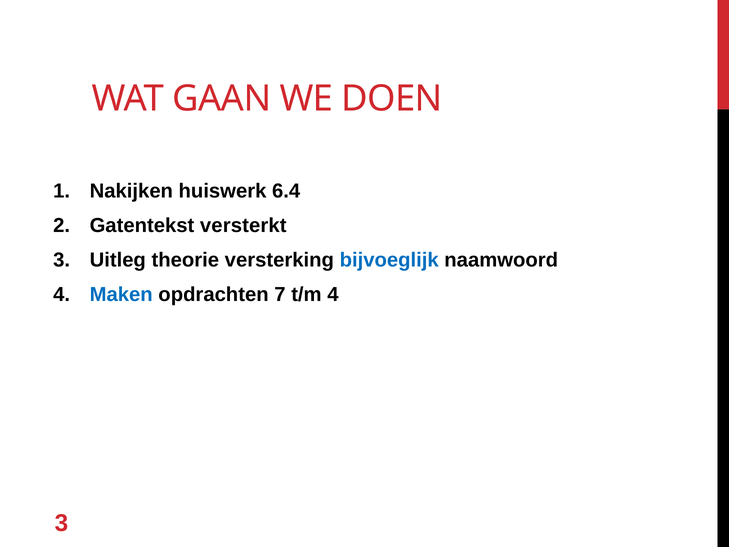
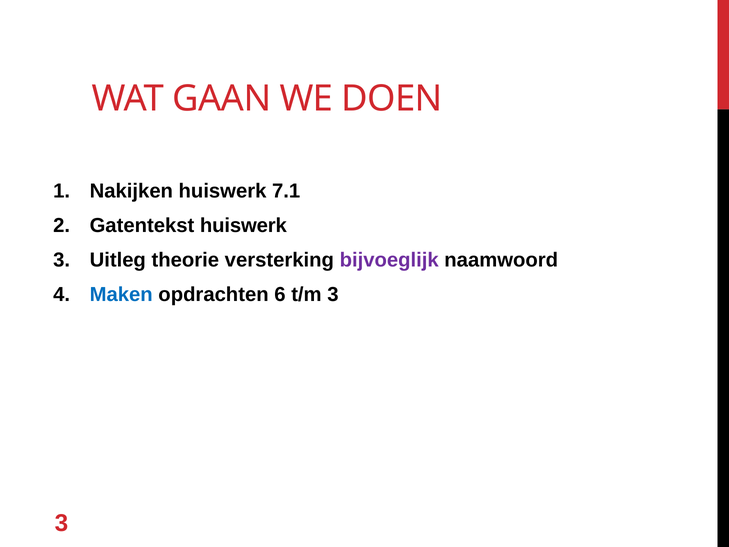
6.4: 6.4 -> 7.1 (286, 191)
Gatentekst versterkt: versterkt -> huiswerk (243, 226)
bijvoeglijk colour: blue -> purple (389, 260)
7: 7 -> 6 (280, 294)
t/m 4: 4 -> 3 (333, 294)
